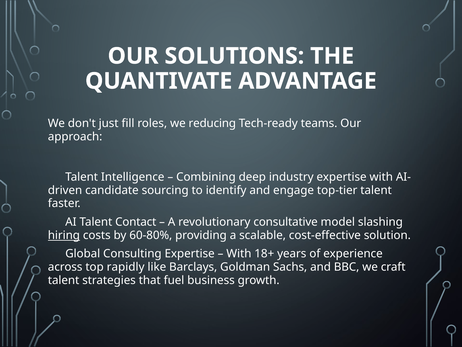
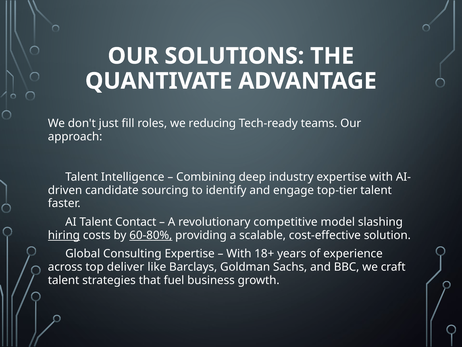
consultative: consultative -> competitive (285, 222)
60-80% underline: none -> present (151, 235)
rapidly: rapidly -> deliver (126, 267)
